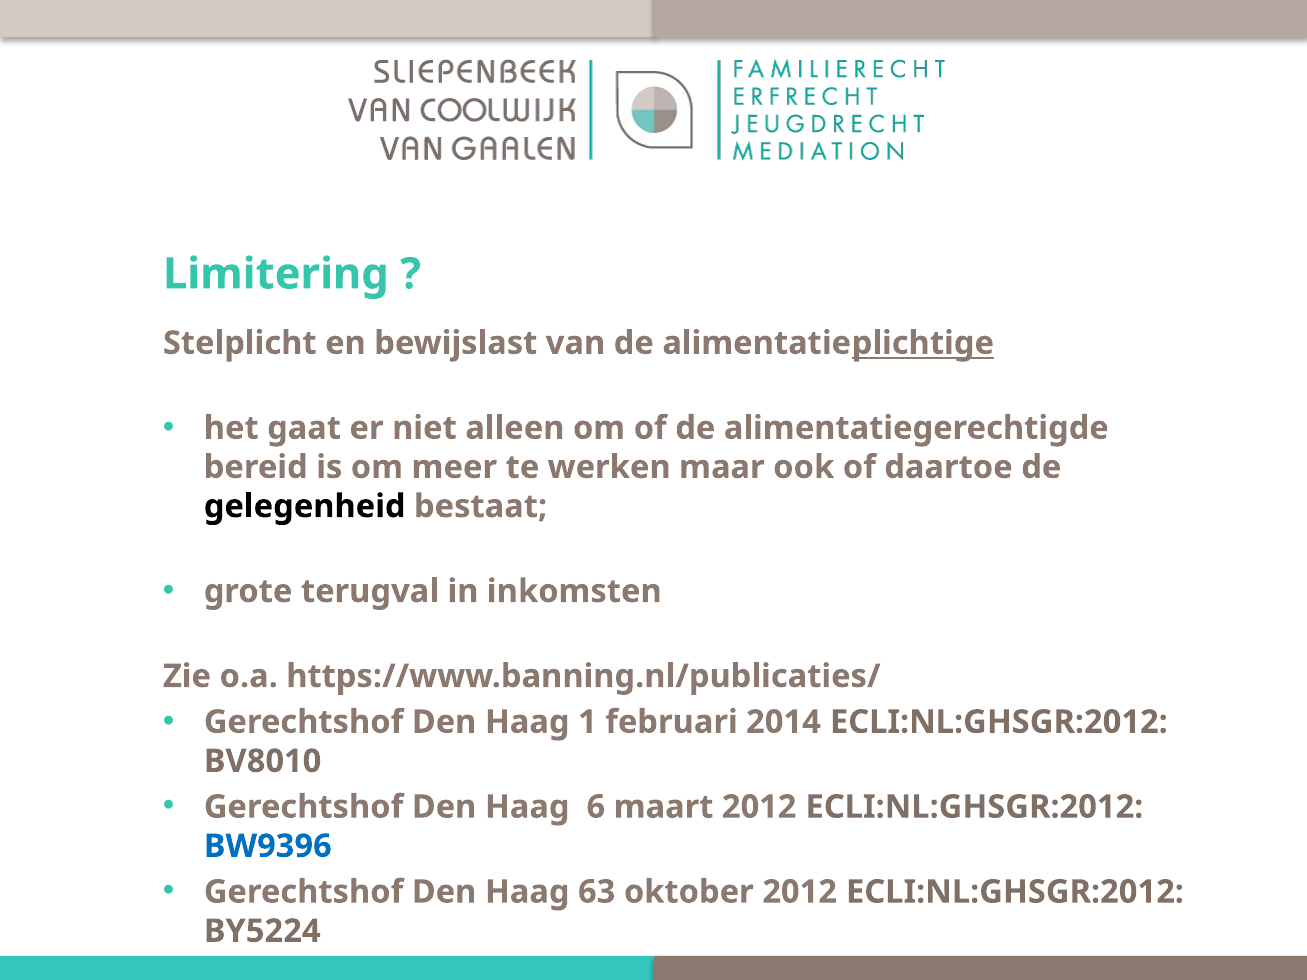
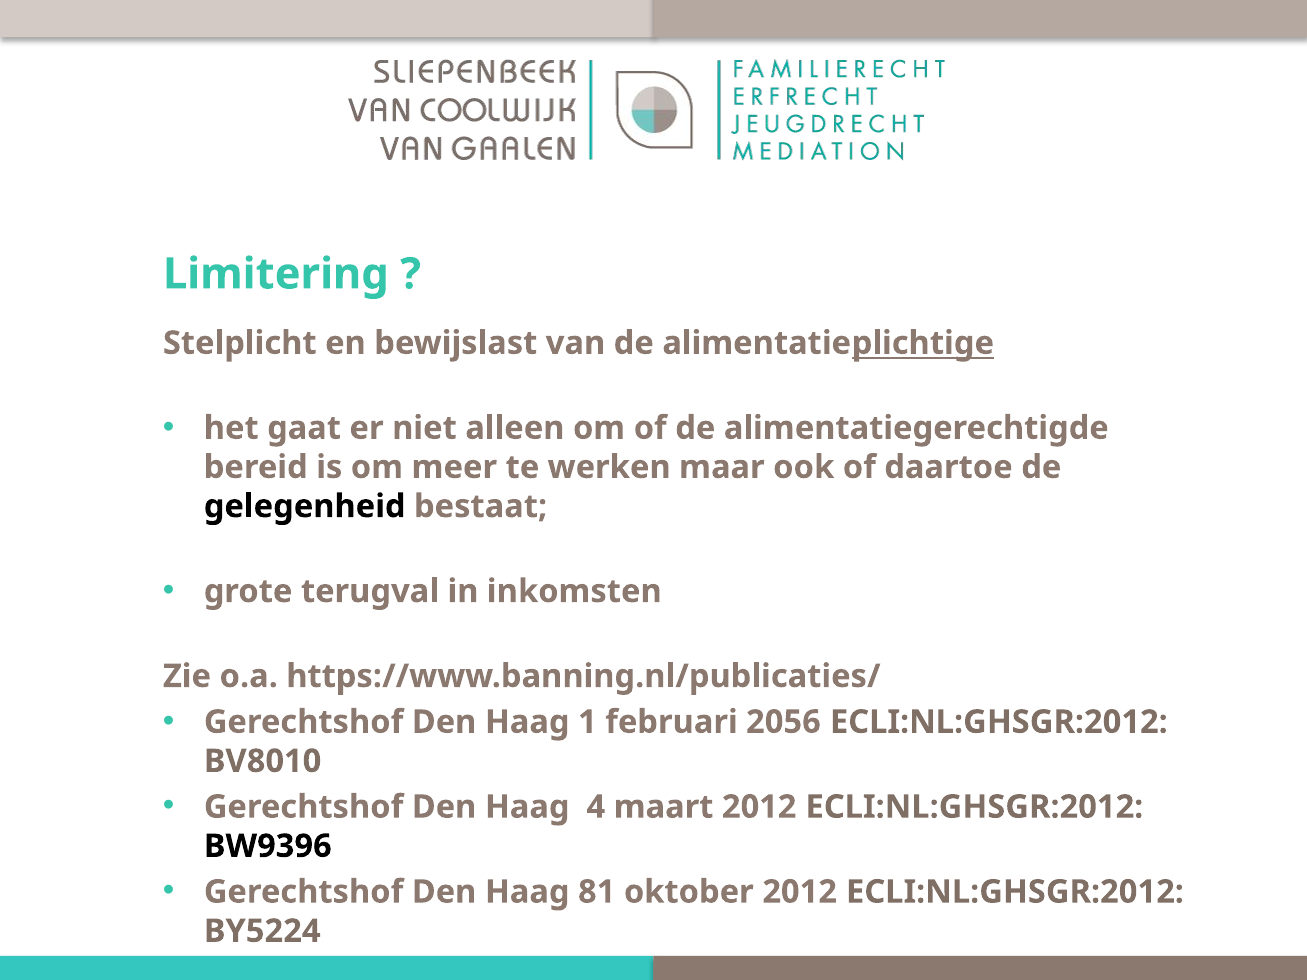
2014: 2014 -> 2056 (783, 722)
6: 6 -> 4 (596, 807)
BW9396 colour: blue -> black (268, 846)
63: 63 -> 81 (597, 892)
